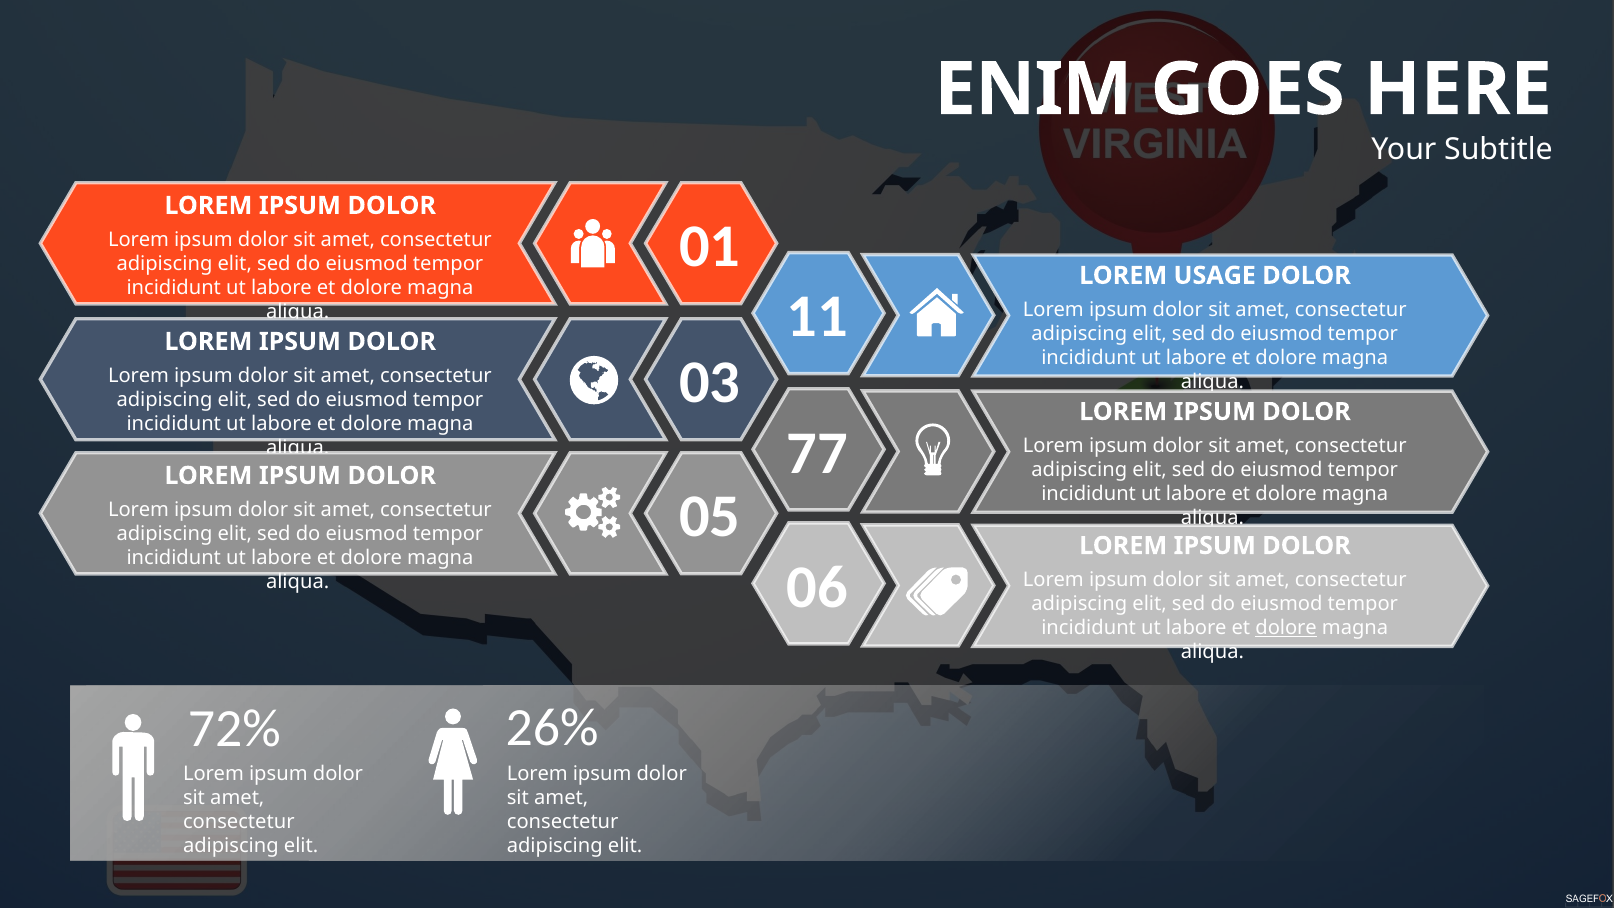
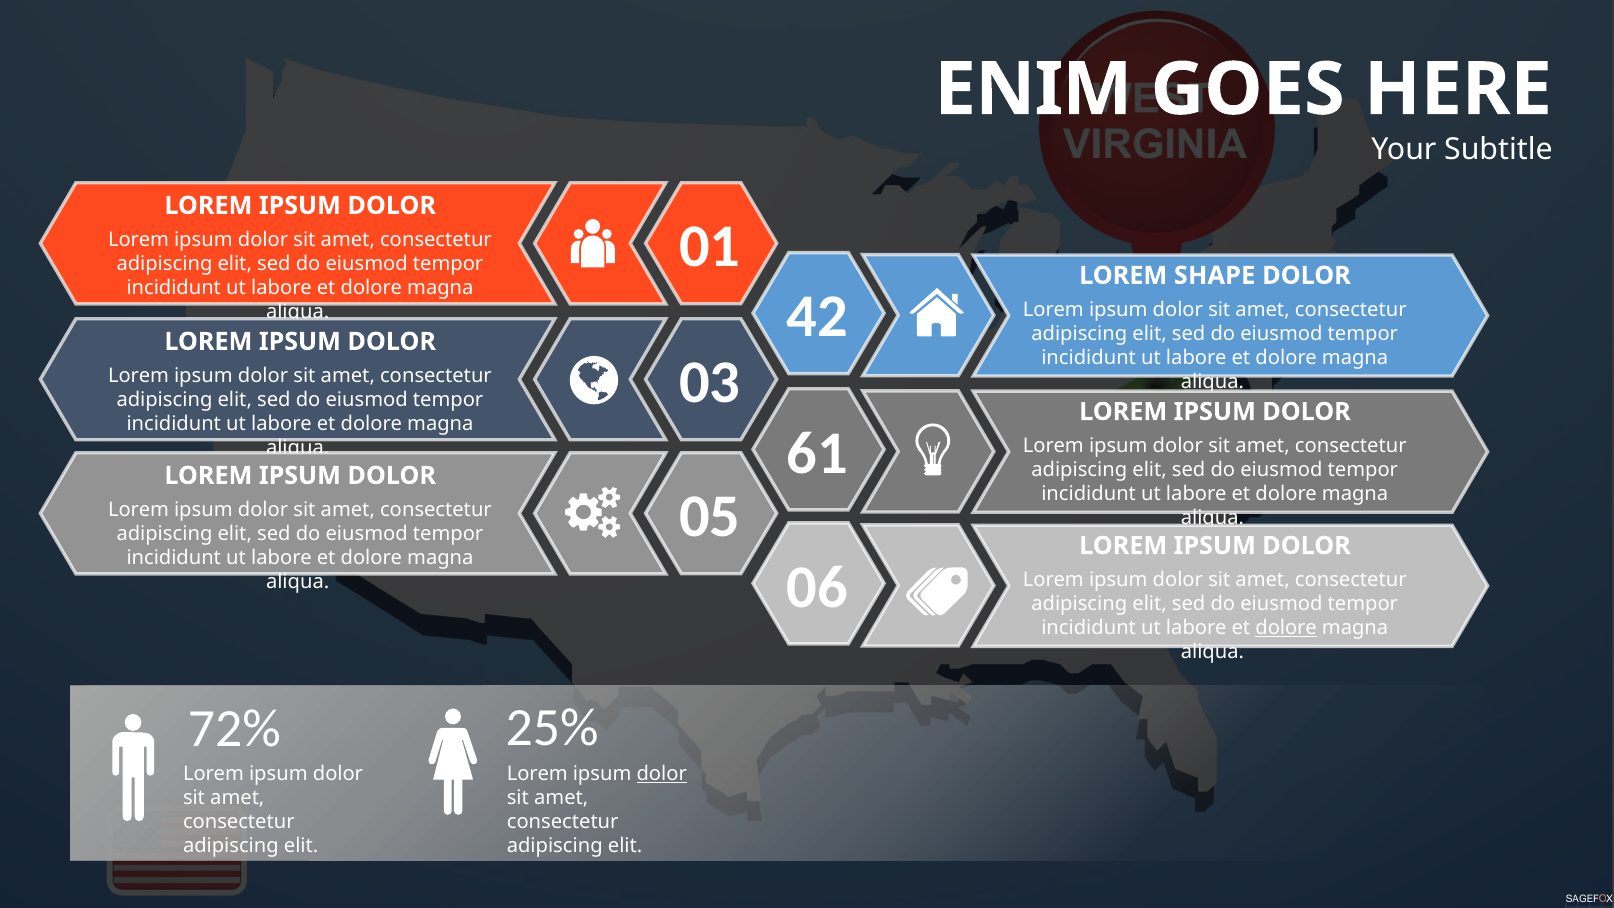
USAGE: USAGE -> SHAPE (1215, 275)
11: 11 -> 42 (817, 317)
77: 77 -> 61 (817, 453)
26%: 26% -> 25% (552, 727)
dolor underline: none -> present (662, 773)
